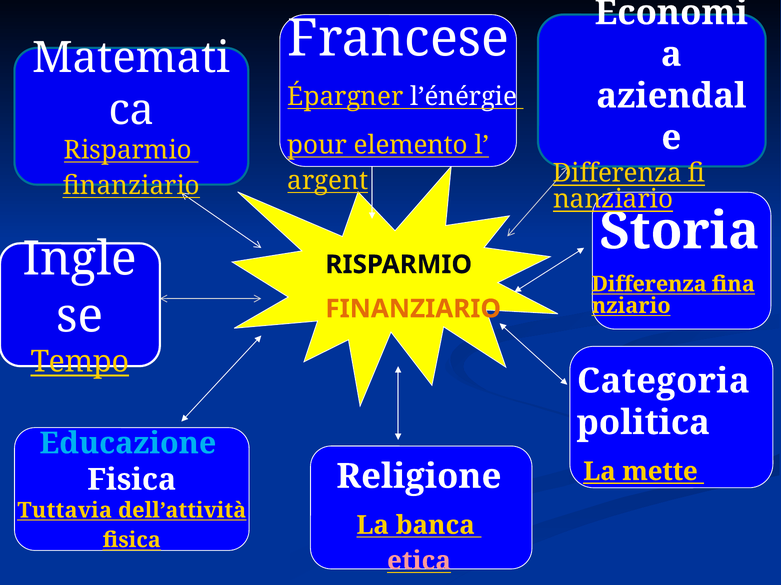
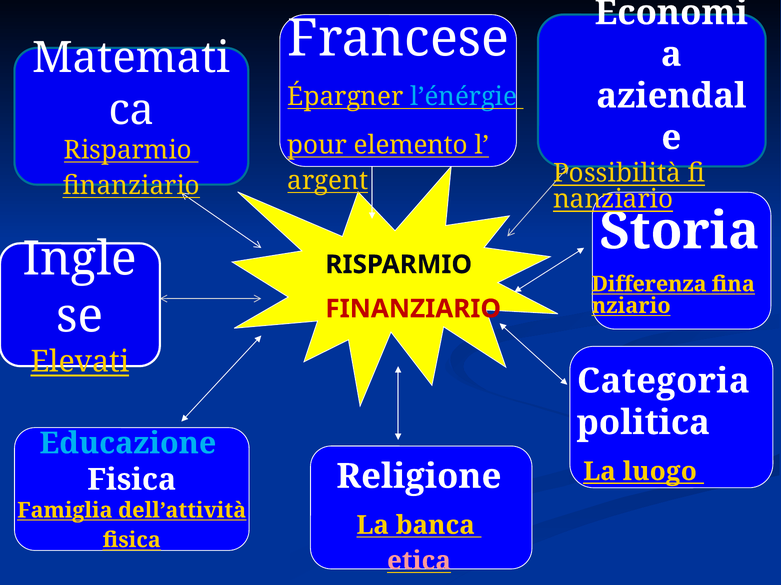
l’énérgie colour: white -> light blue (464, 97)
Differenza: Differenza -> Possibilità (617, 174)
FINANZIARIO colour: orange -> red (413, 309)
Tempo: Tempo -> Elevati (80, 362)
mette: mette -> luogo (660, 472)
Tuttavia: Tuttavia -> Famiglia (65, 511)
